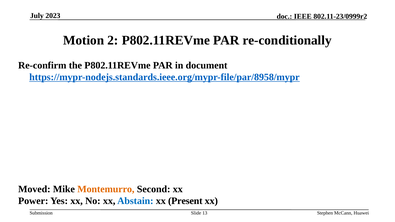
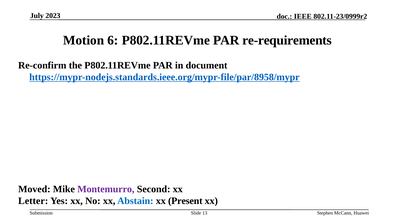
2: 2 -> 6 (113, 40)
re-conditionally: re-conditionally -> re-requirements (287, 40)
Montemurro colour: orange -> purple (106, 189)
Power: Power -> Letter (33, 201)
